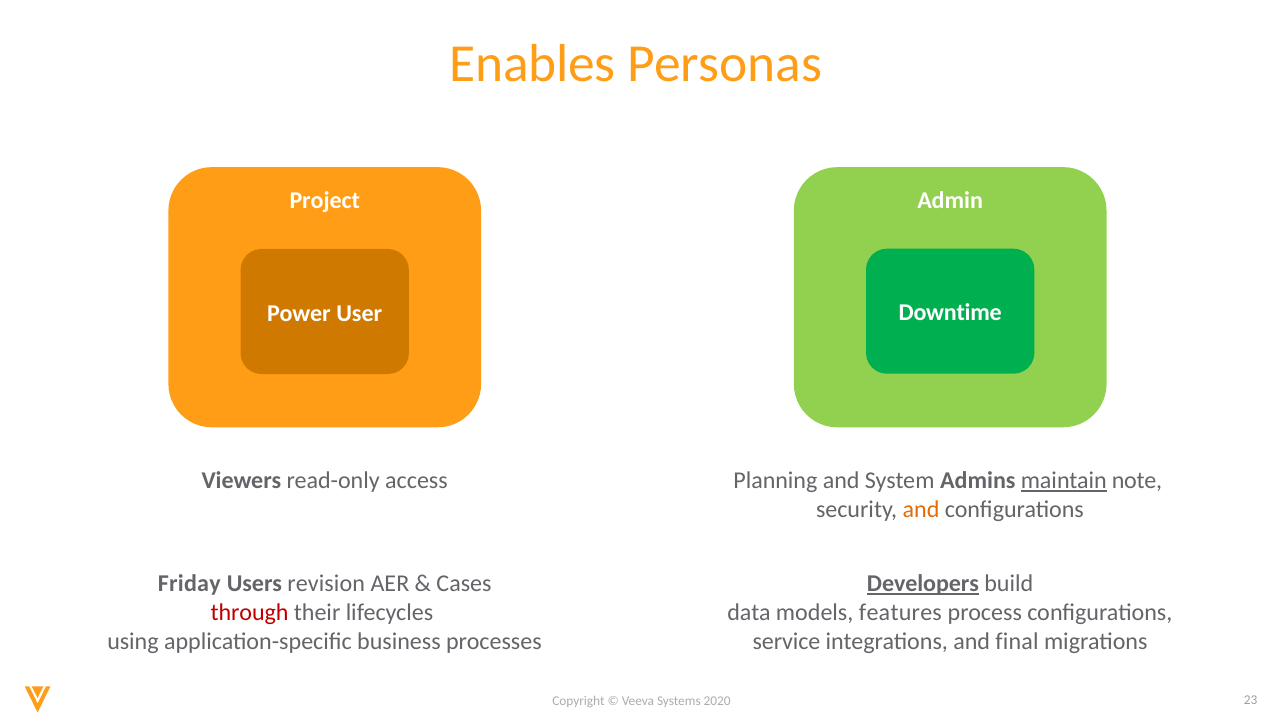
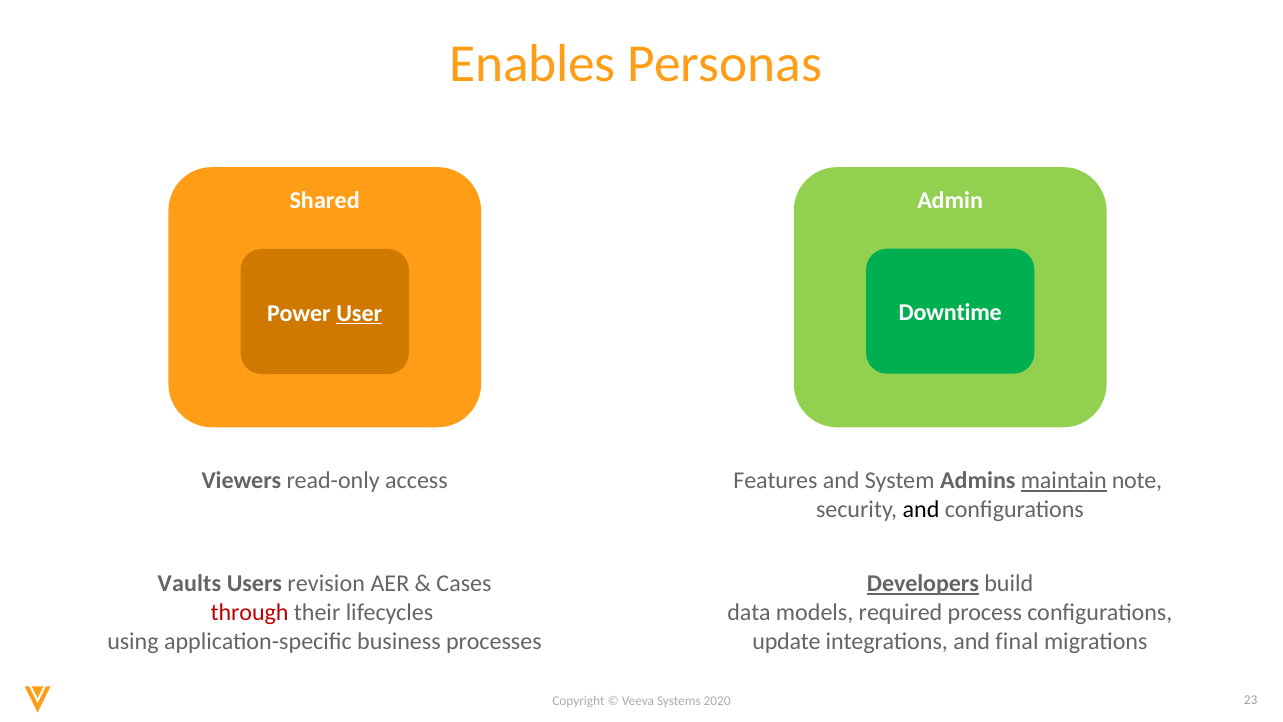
Project: Project -> Shared (325, 201)
User underline: none -> present (359, 313)
Planning: Planning -> Features (775, 481)
and colour: orange -> black (921, 509)
Friday: Friday -> Vaults (189, 583)
features: features -> required (901, 612)
service: service -> update (787, 641)
